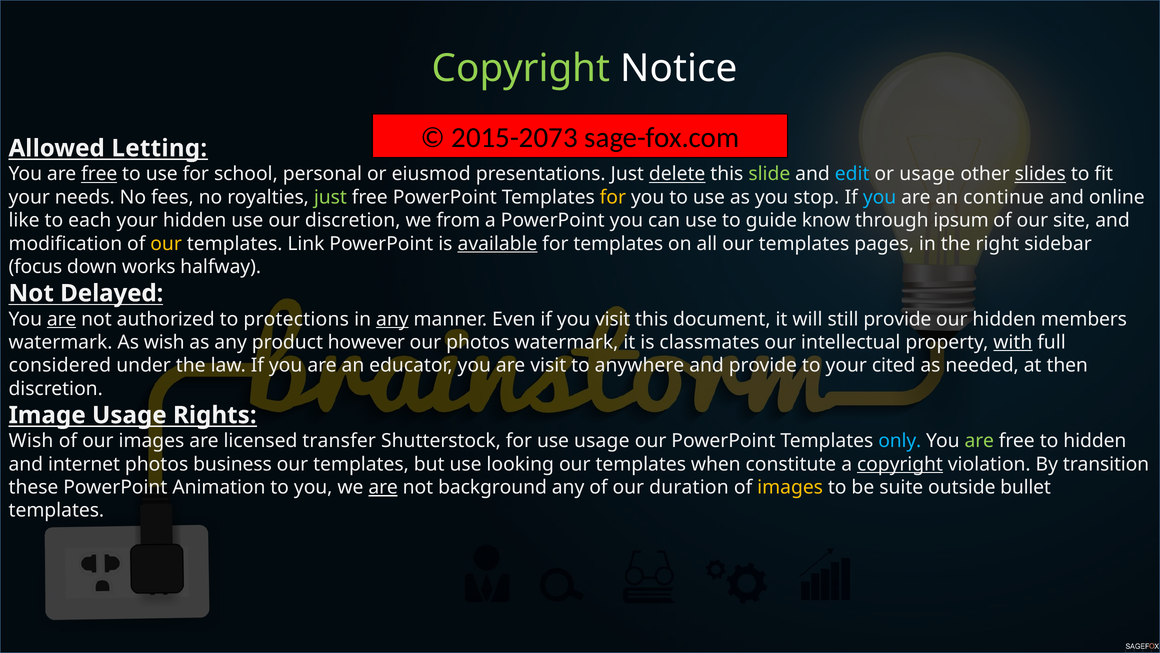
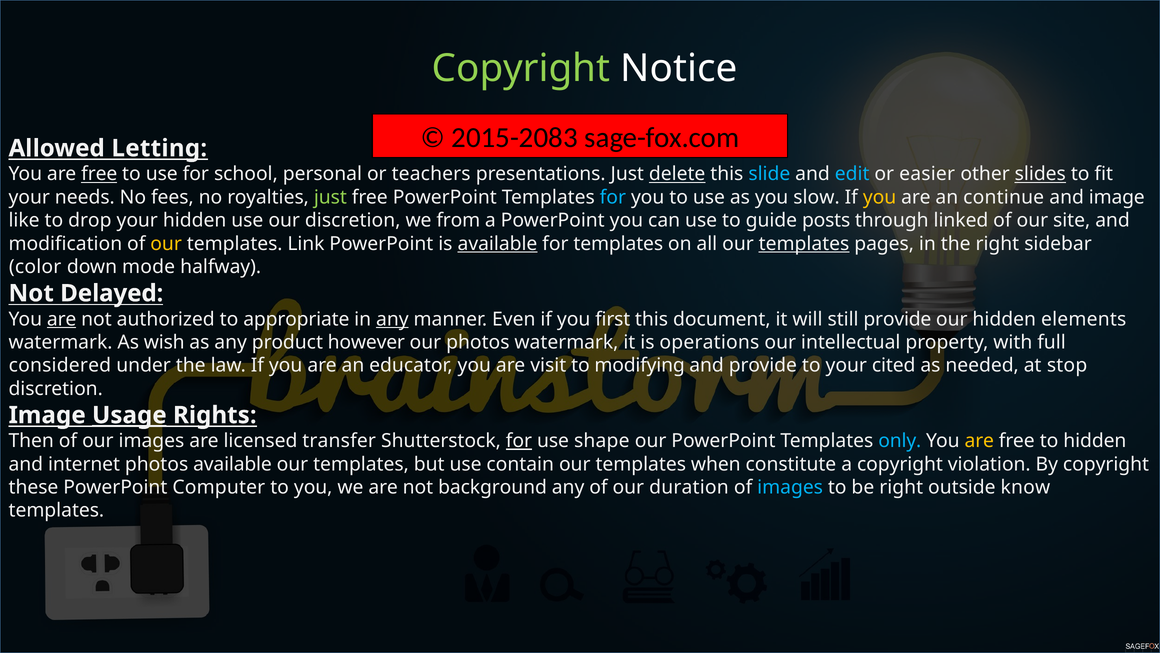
2015-2073: 2015-2073 -> 2015-2083 (515, 138)
eiusmod: eiusmod -> teachers (431, 174)
slide colour: light green -> light blue (769, 174)
or usage: usage -> easier (927, 174)
for colour: yellow -> light blue (613, 197)
stop: stop -> slow (816, 197)
you colour: light blue -> yellow (880, 197)
and online: online -> image (1117, 197)
each: each -> drop (90, 220)
know: know -> posts (826, 220)
ipsum: ipsum -> linked (961, 220)
templates underline: none -> present (804, 243)
focus: focus -> color (35, 267)
works: works -> mode (149, 267)
protections: protections -> appropriate (296, 319)
you visit: visit -> first (613, 319)
members: members -> elements (1084, 319)
classmates: classmates -> operations (709, 342)
with underline: present -> none (1013, 342)
anywhere: anywhere -> modifying (640, 365)
then: then -> stop (1067, 365)
Usage underline: none -> present (129, 415)
Wish: Wish -> Then (31, 441)
for underline: none -> present (519, 441)
use usage: usage -> shape (602, 441)
are colour: light green -> yellow (979, 441)
photos business: business -> available (233, 464)
looking: looking -> contain (520, 464)
copyright underline: present -> none (900, 464)
By transition: transition -> copyright (1106, 464)
Animation: Animation -> Computer (219, 487)
are underline: present -> none (383, 487)
images colour: yellow -> light blue (790, 487)
be suite: suite -> right (901, 487)
bullet: bullet -> know (1025, 487)
